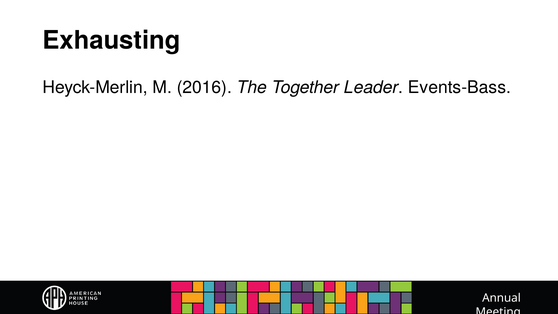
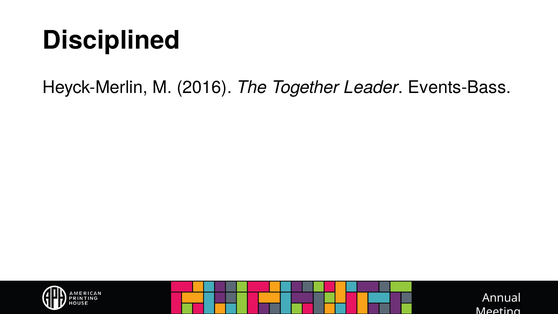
Exhausting: Exhausting -> Disciplined (111, 40)
